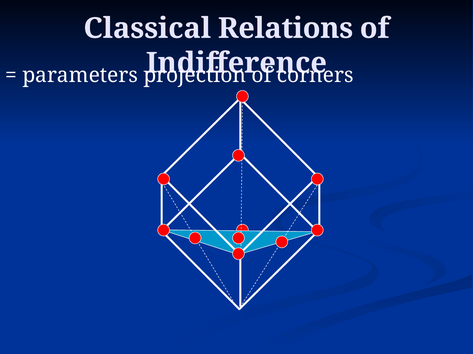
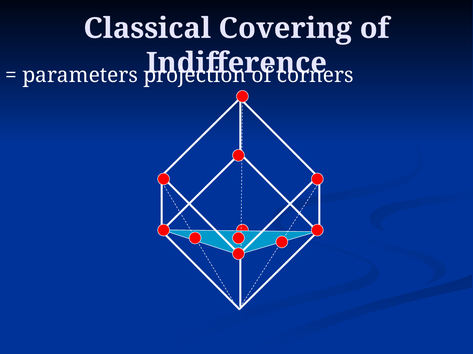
Relations: Relations -> Covering (285, 28)
